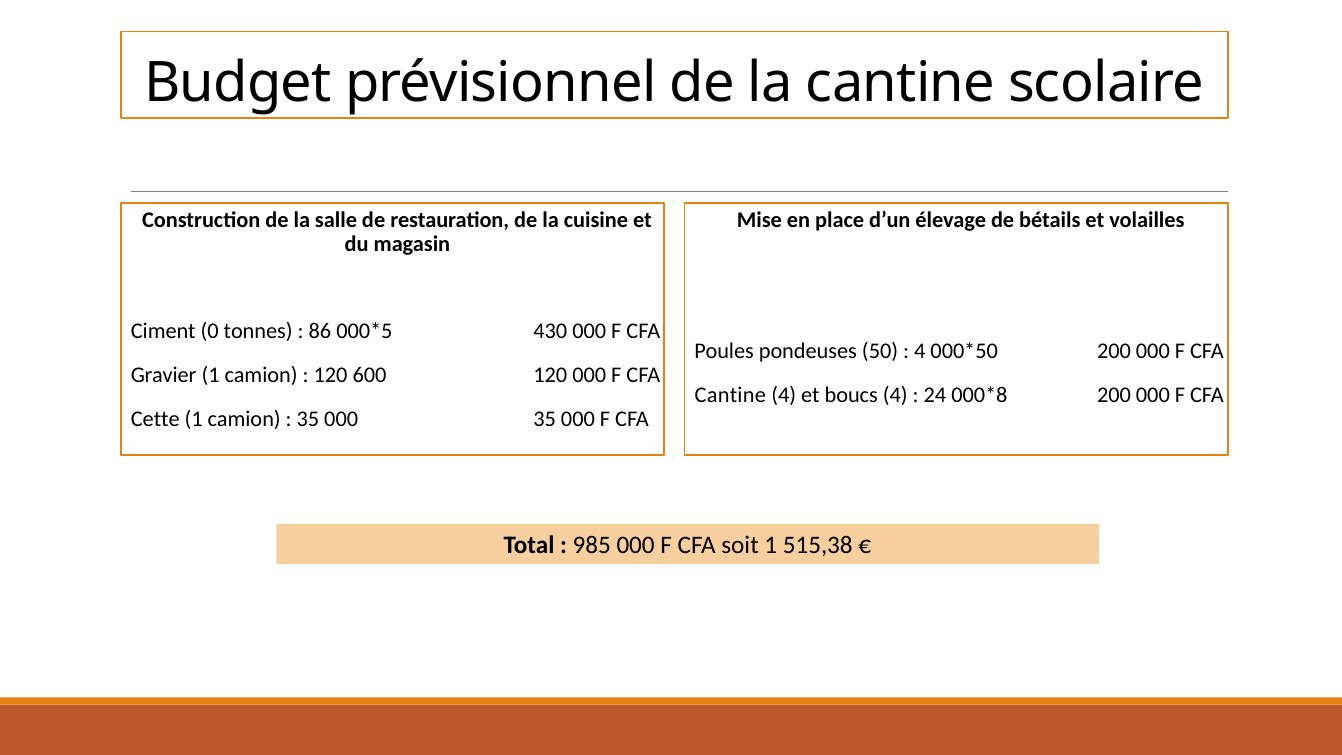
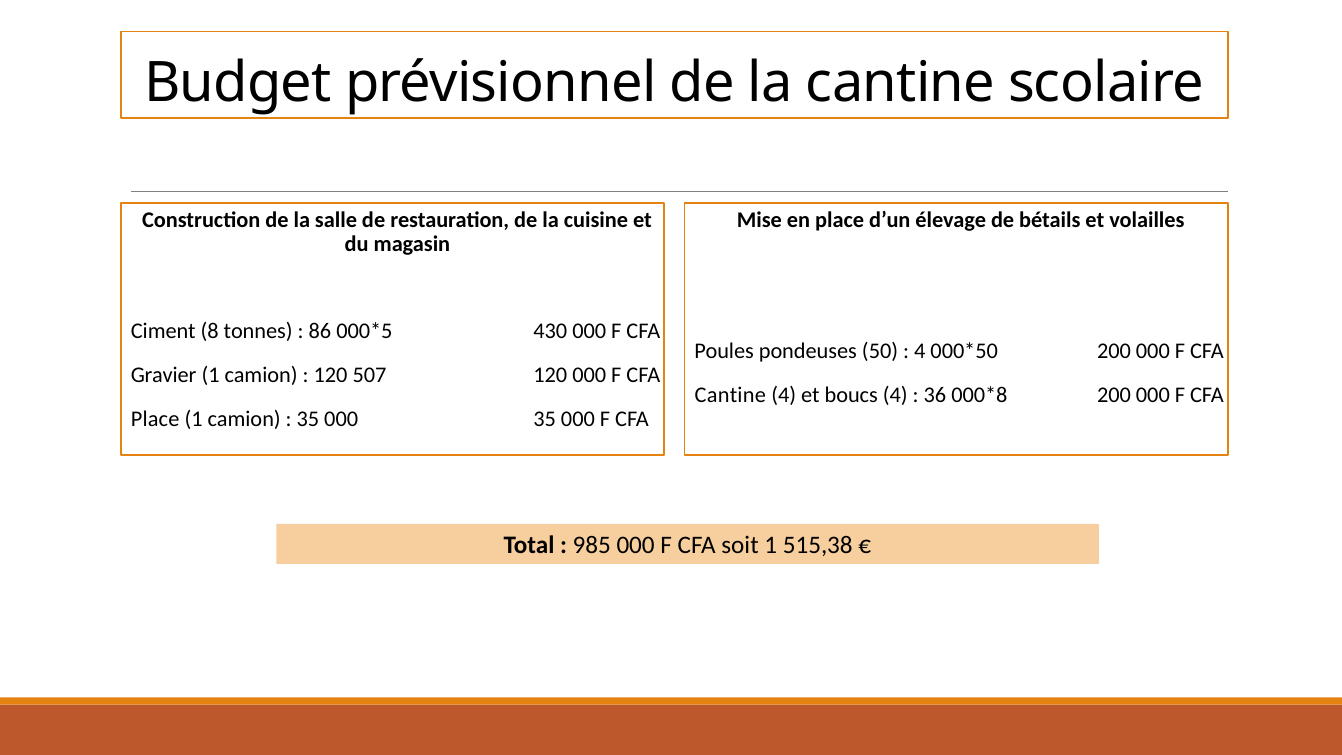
0: 0 -> 8 (210, 332)
600: 600 -> 507 (369, 375)
24: 24 -> 36 (935, 395)
Cette: Cette -> Place (155, 419)
